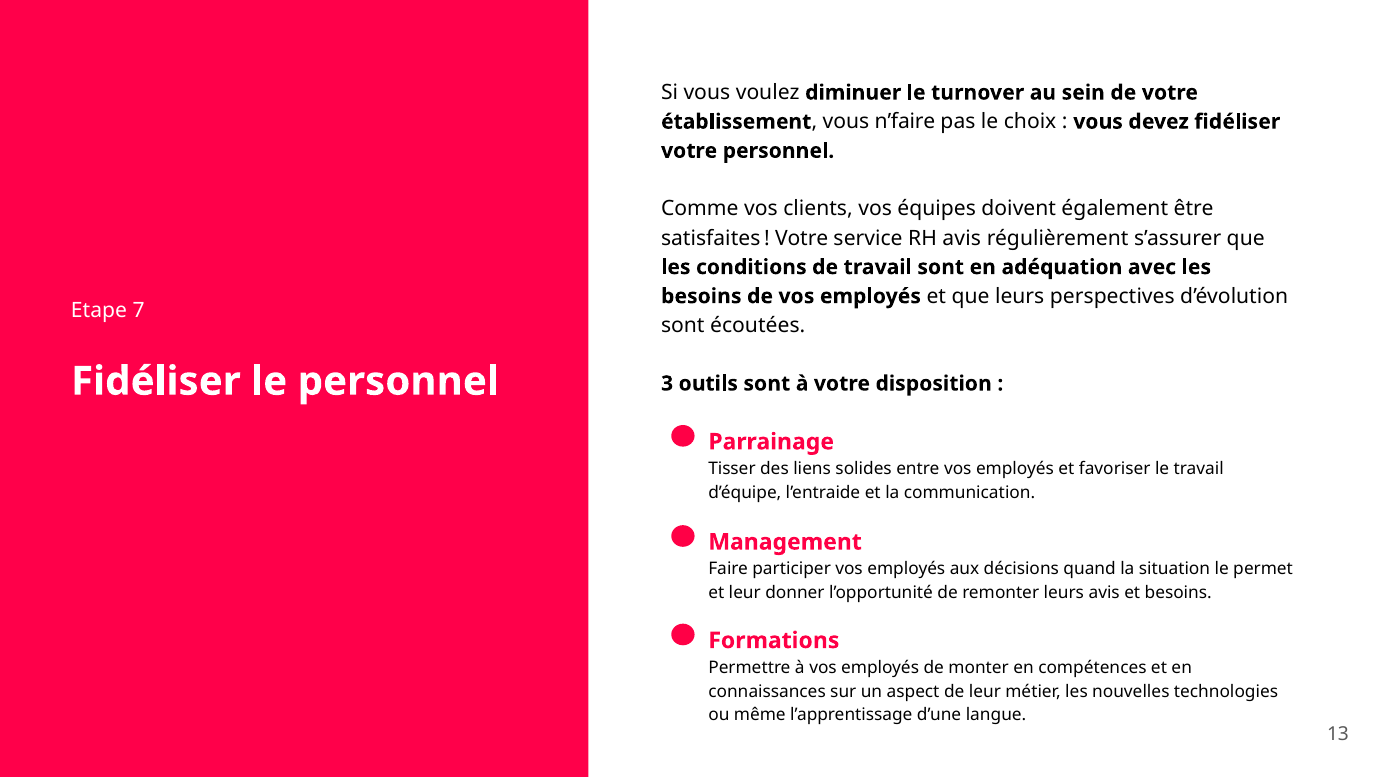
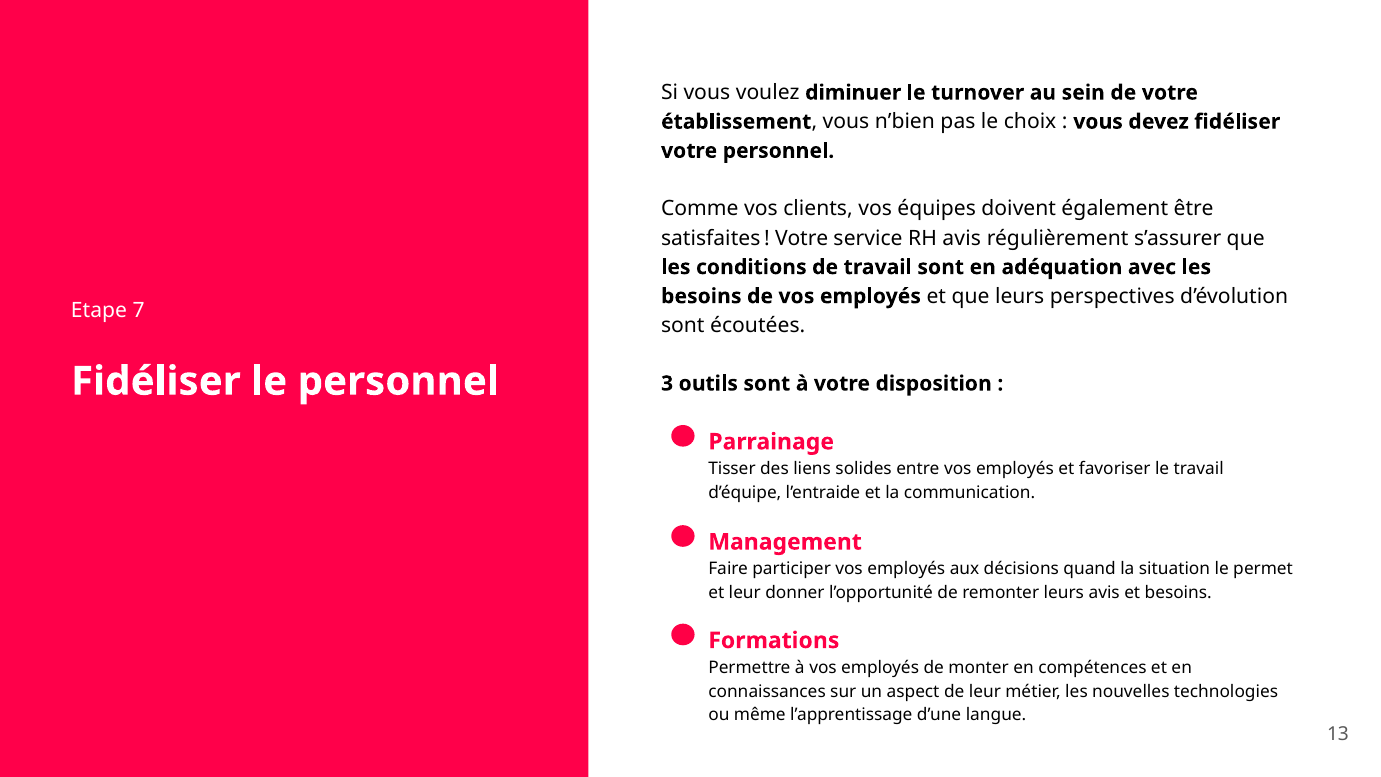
n’faire: n’faire -> n’bien (905, 122)
